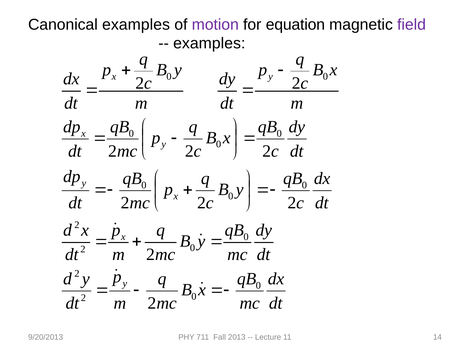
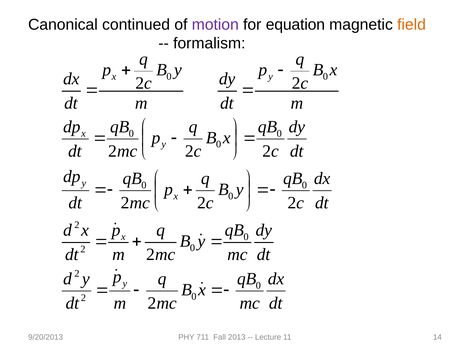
Canonical examples: examples -> continued (136, 25)
field colour: purple -> orange (412, 25)
examples: examples -> formalism (209, 43)
